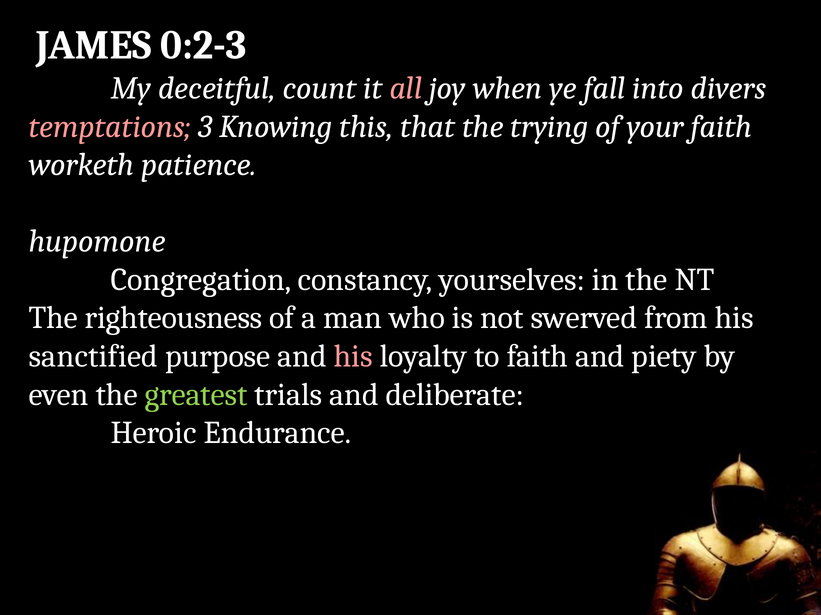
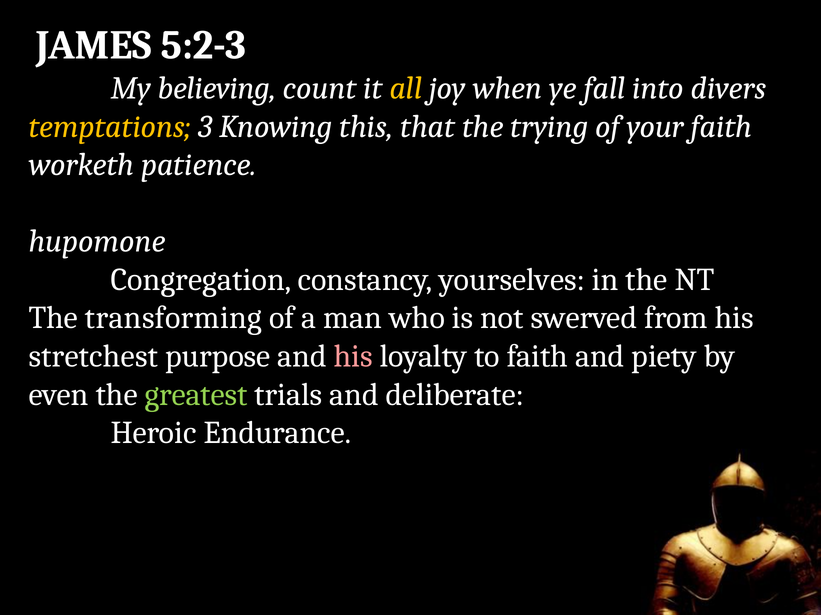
0:2-3: 0:2-3 -> 5:2-3 (203, 45)
deceitful: deceitful -> believing (217, 88)
all colour: pink -> yellow (406, 88)
temptations colour: pink -> yellow (110, 127)
righteousness: righteousness -> transforming (173, 318)
sanctified: sanctified -> stretchest (93, 357)
